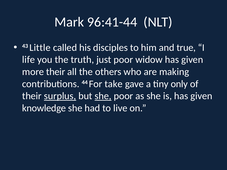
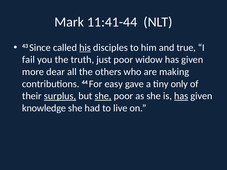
96:41-44: 96:41-44 -> 11:41-44 (112, 22)
Little: Little -> Since (40, 48)
his underline: none -> present (85, 48)
life: life -> fail (29, 60)
more their: their -> dear (56, 72)
take: take -> easy (114, 84)
has underline: none -> present (181, 96)
